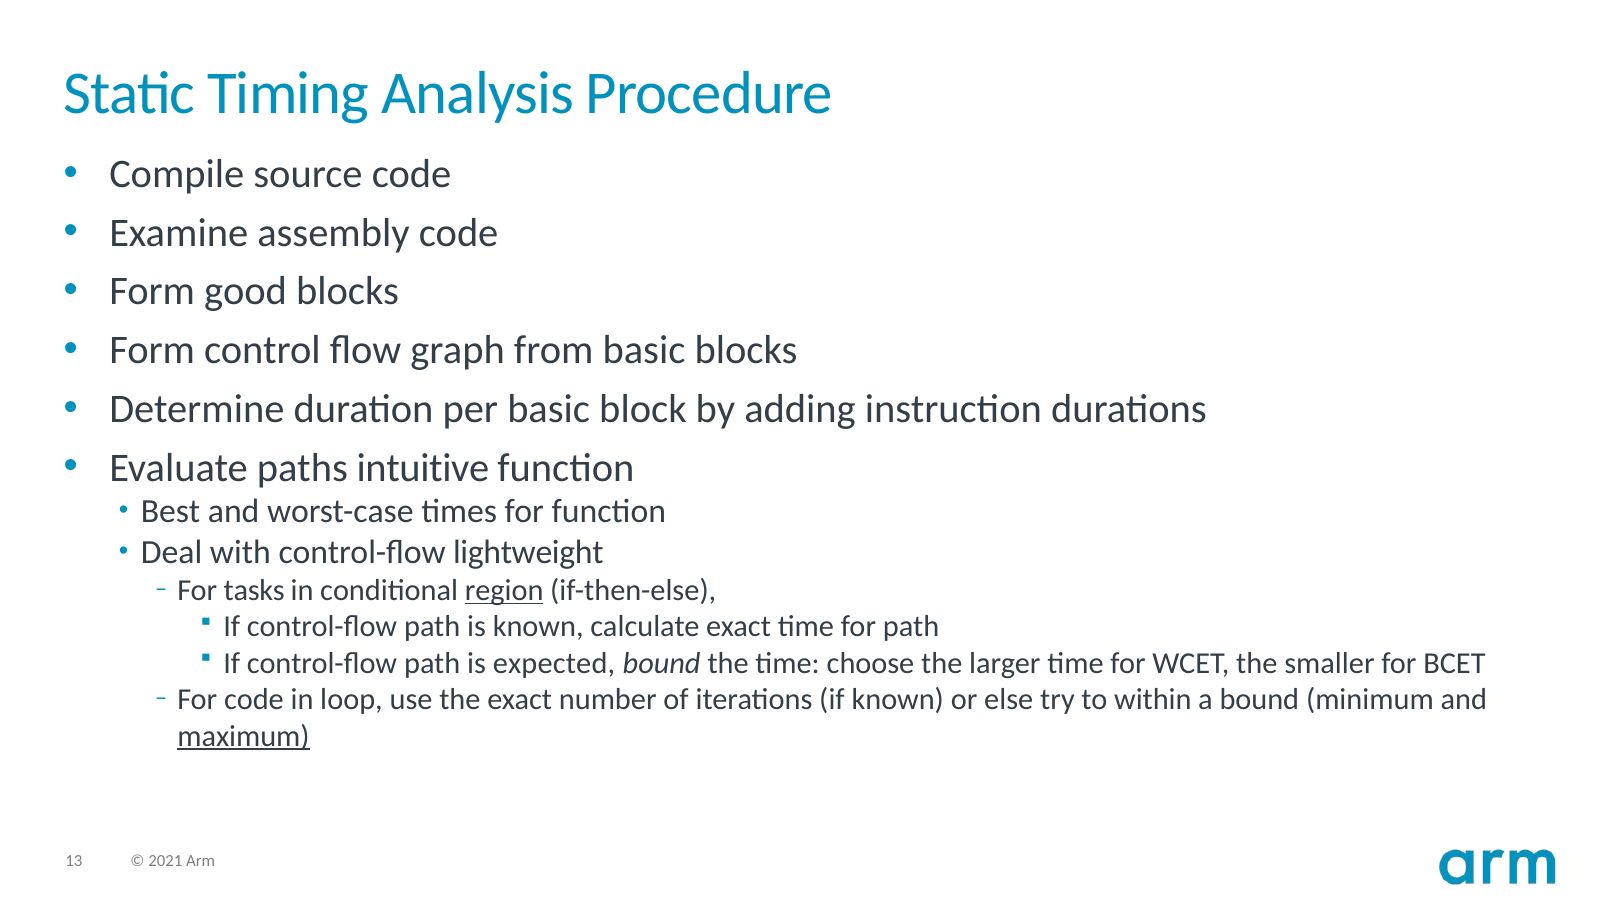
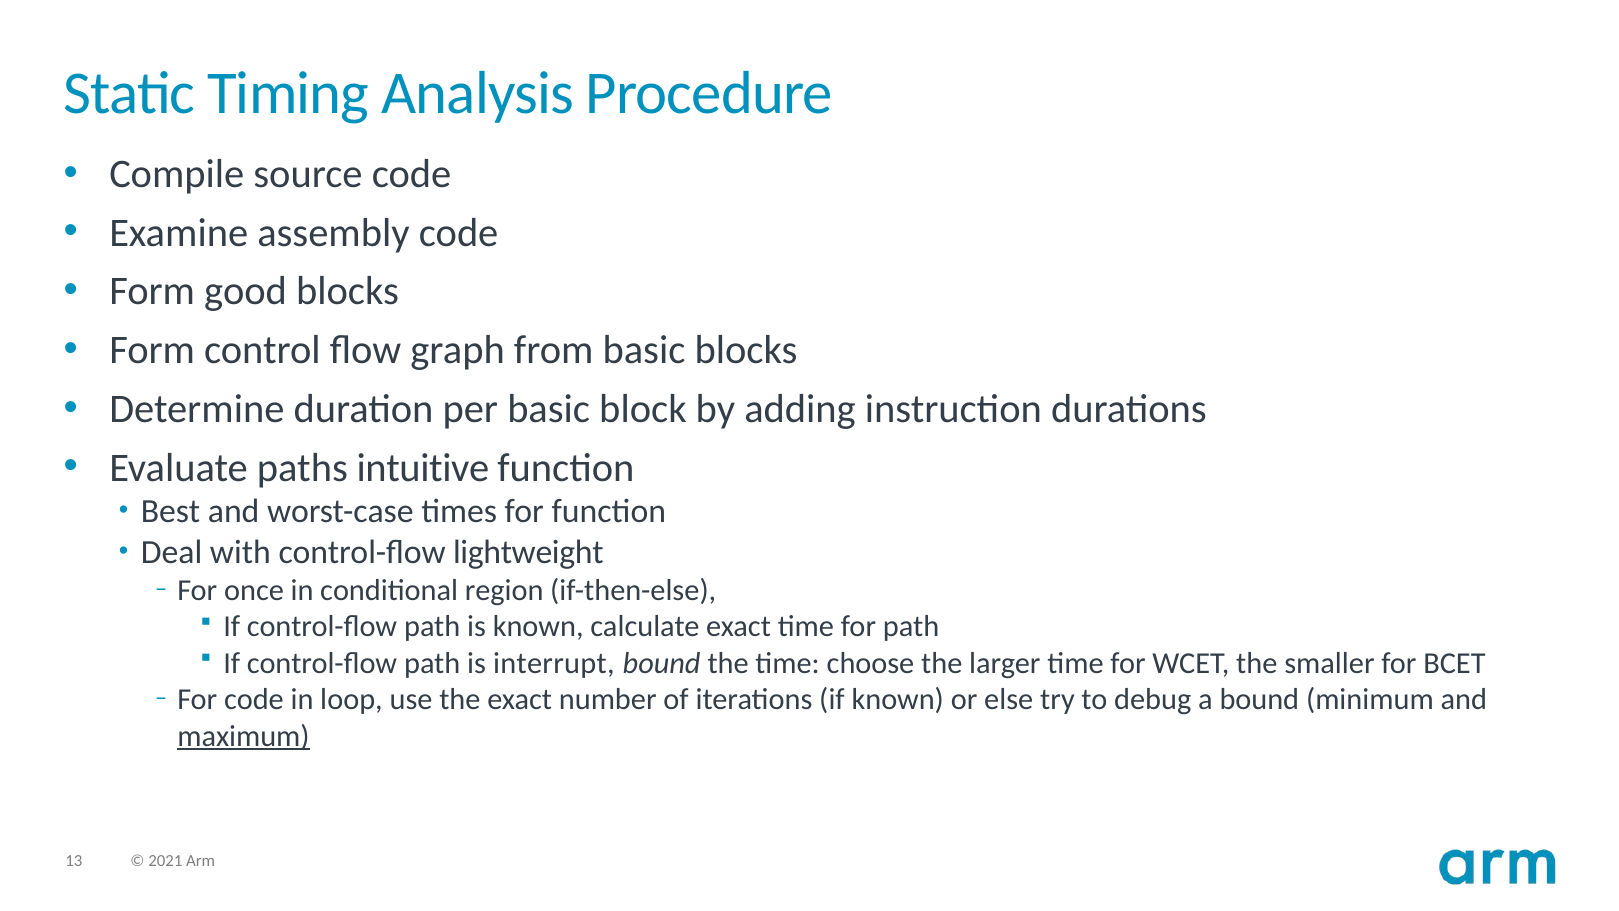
tasks: tasks -> once (254, 590)
region underline: present -> none (504, 590)
expected: expected -> interrupt (554, 663)
within: within -> debug (1153, 700)
